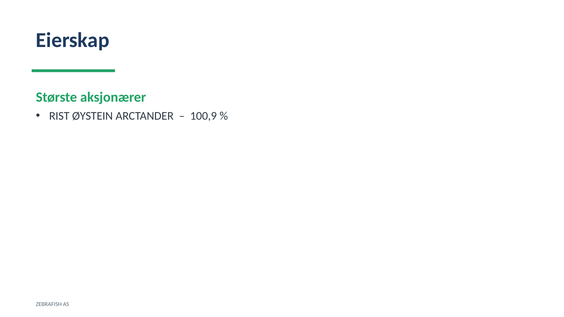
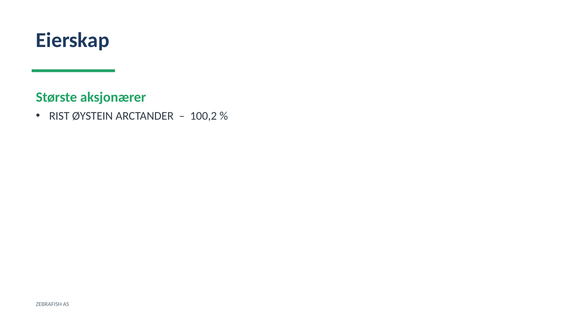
100,9: 100,9 -> 100,2 (203, 116)
